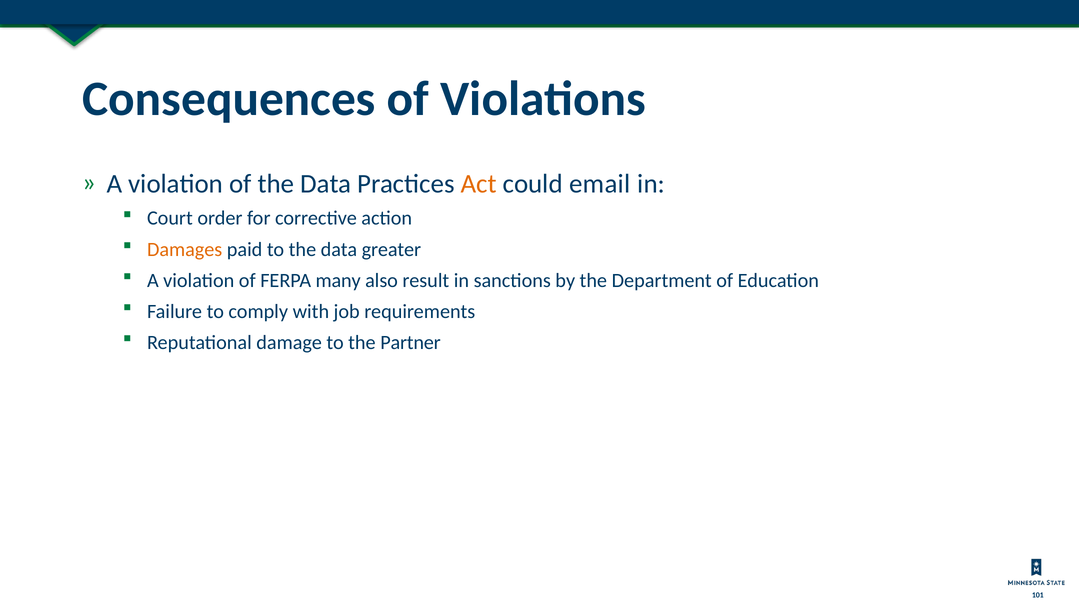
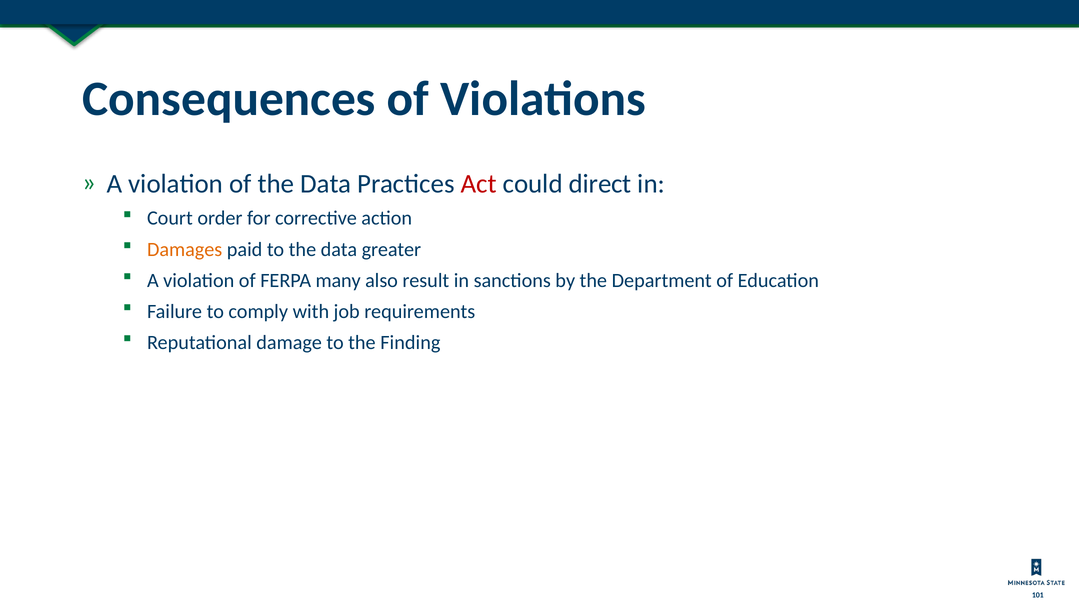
Act colour: orange -> red (479, 184)
email: email -> direct (600, 184)
Partner: Partner -> Finding (410, 342)
